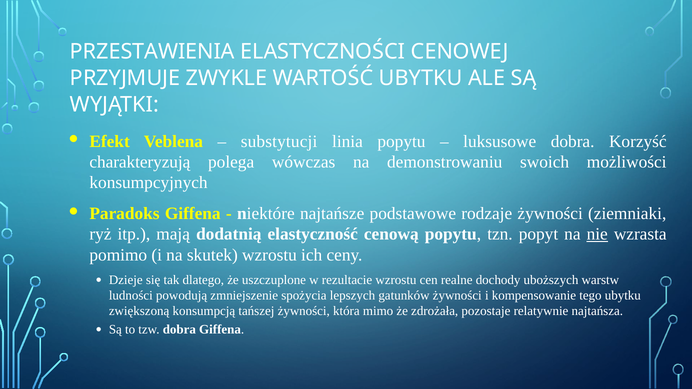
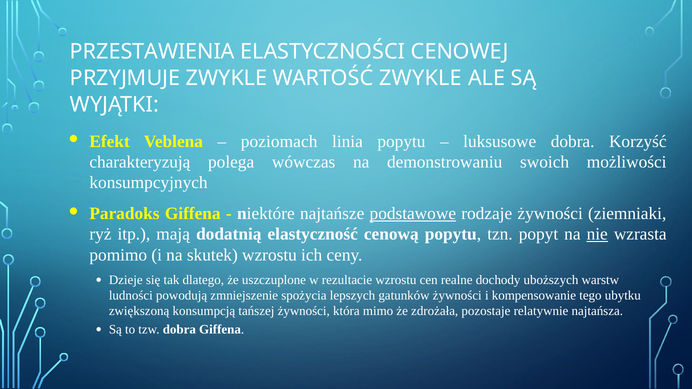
WARTOŚĆ UBYTKU: UBYTKU -> ZWYKLE (421, 78)
substytucji: substytucji -> poziomach (279, 141)
podstawowe underline: none -> present (413, 214)
